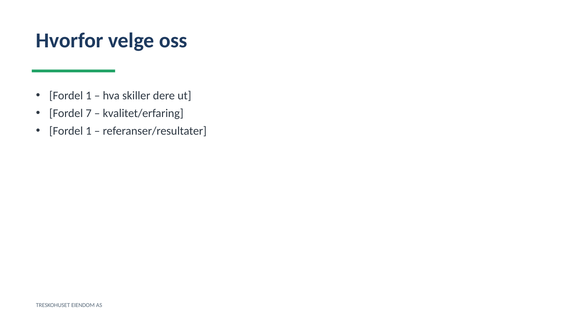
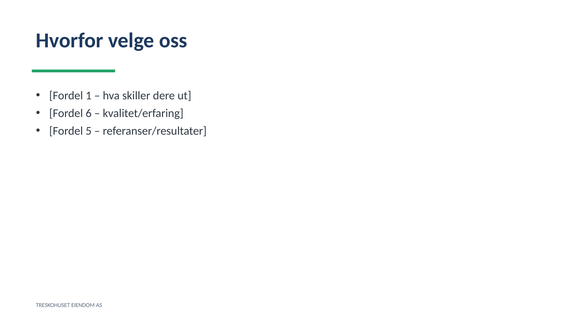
7: 7 -> 6 (89, 113)
1: 1 -> 5 (89, 131)
